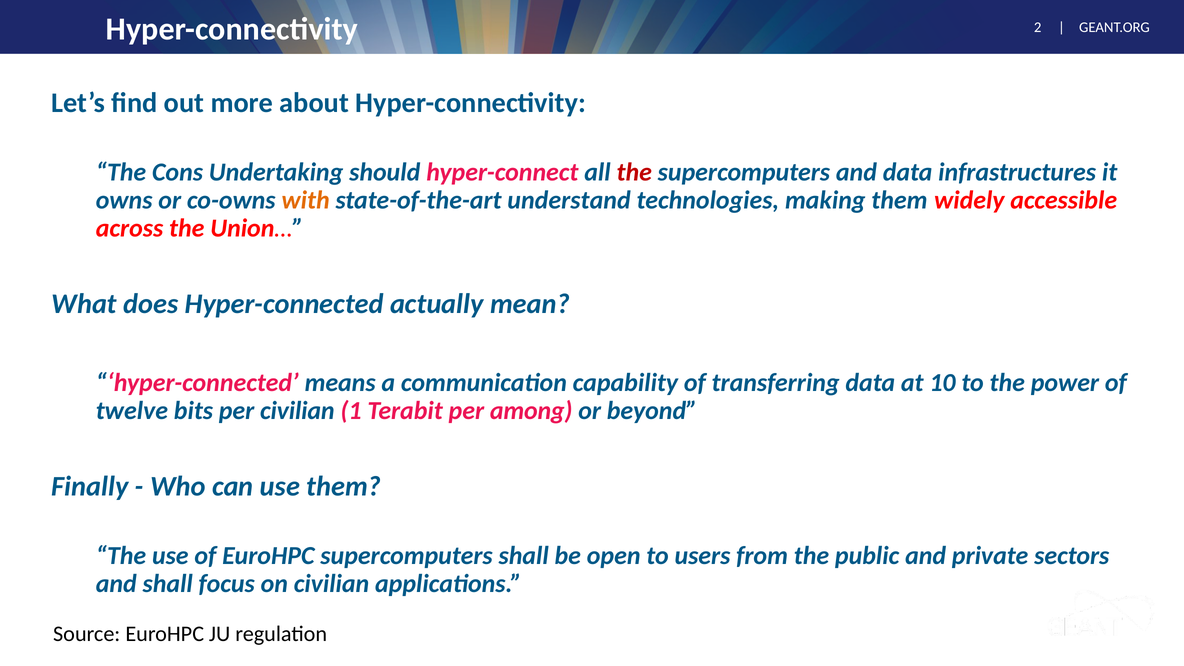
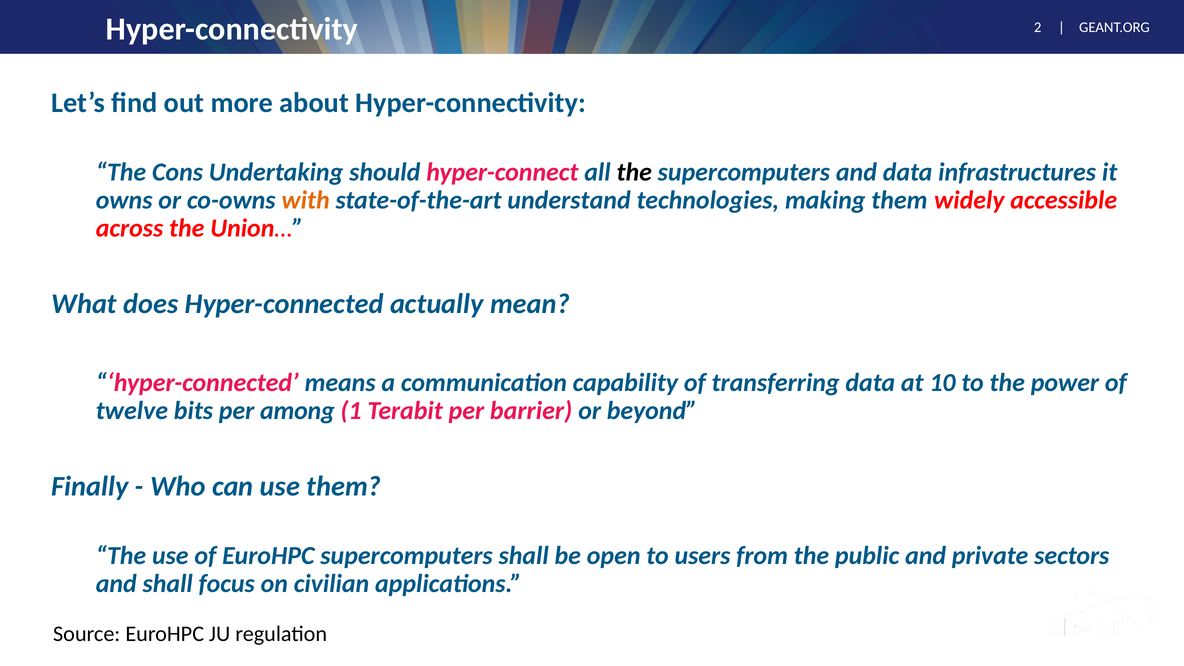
the colour: red -> black (634, 172)
per civilian: civilian -> among (297, 410)
among: among -> barrier (531, 410)
